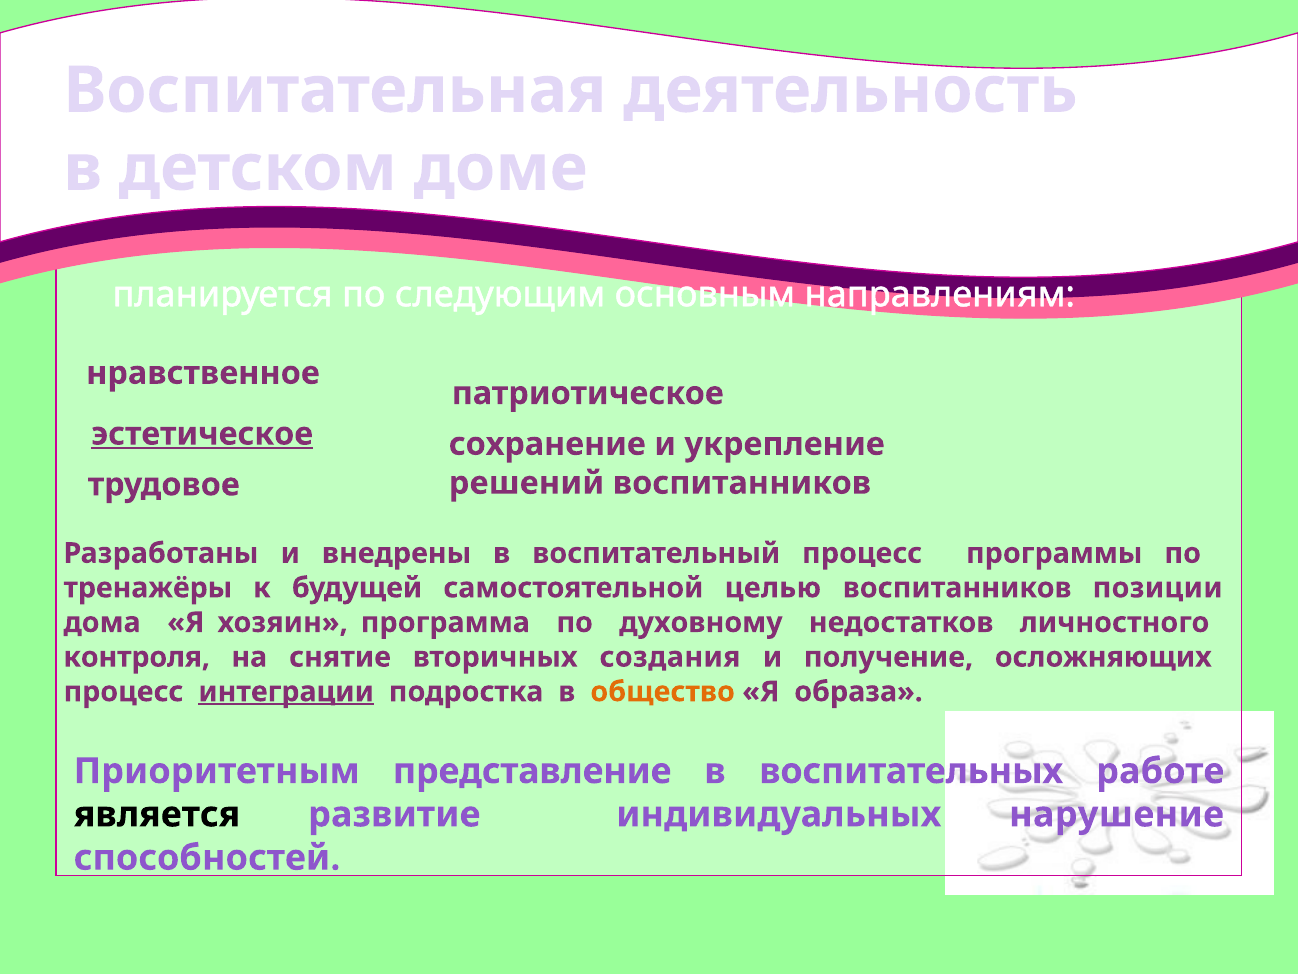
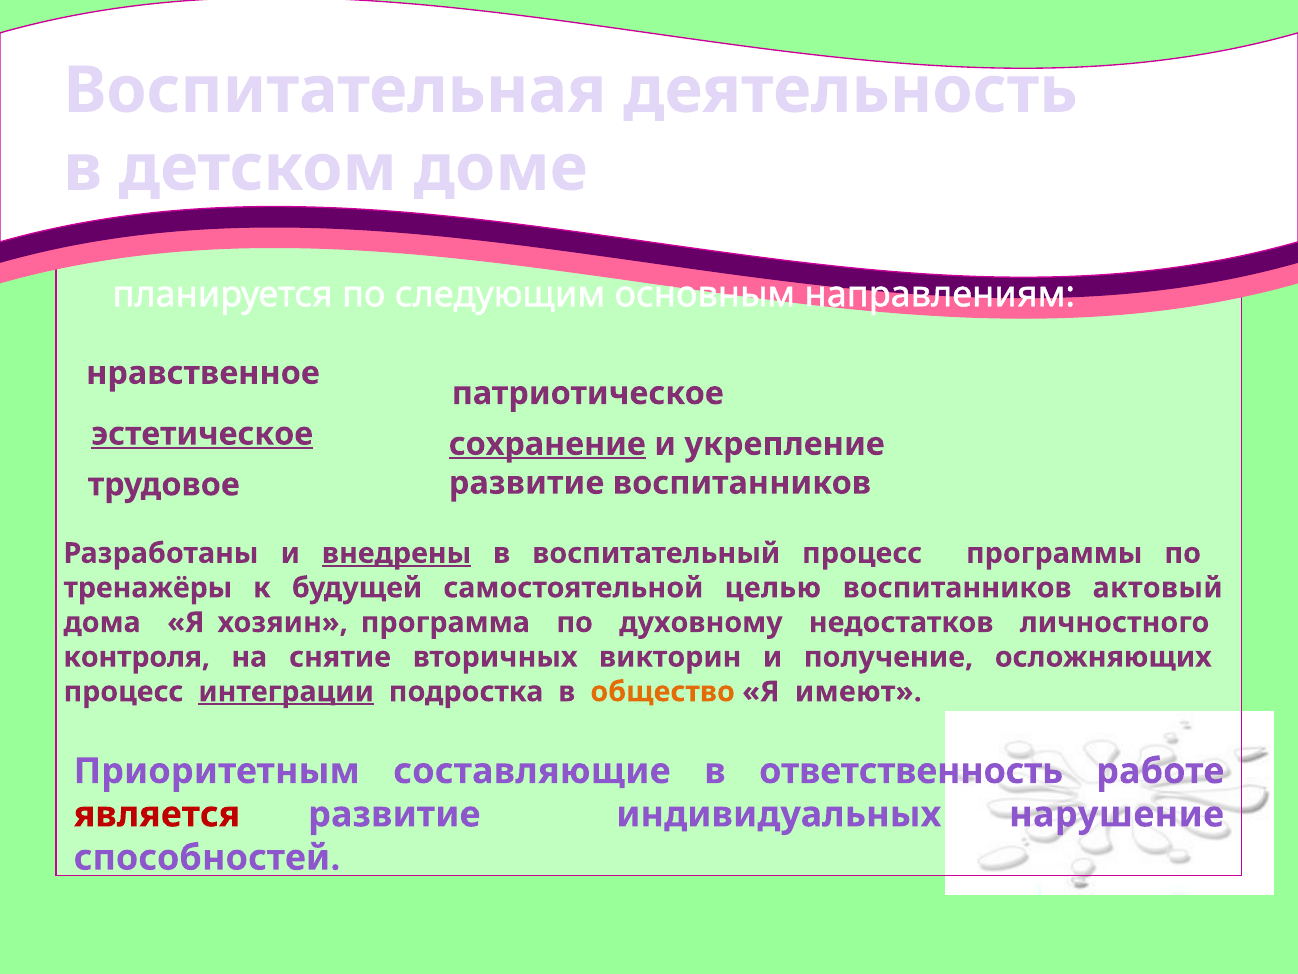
сохранение underline: none -> present (547, 444)
решений: решений -> развитие (527, 483)
внедрены underline: none -> present (397, 553)
позиции: позиции -> актовый (1158, 588)
создания: создания -> викторин (670, 657)
образа: образа -> имеют (858, 691)
представление: представление -> составляющие (532, 771)
воспитательных: воспитательных -> ответственность (911, 771)
является colour: black -> red (157, 814)
